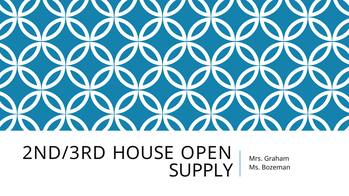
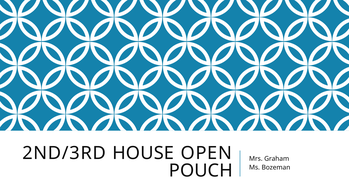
SUPPLY: SUPPLY -> POUCH (201, 171)
